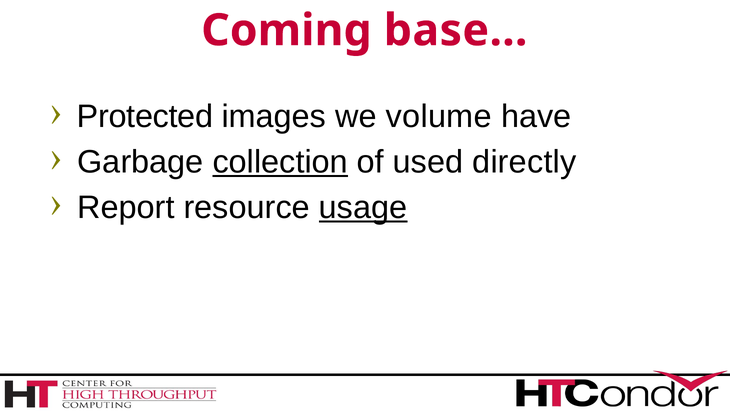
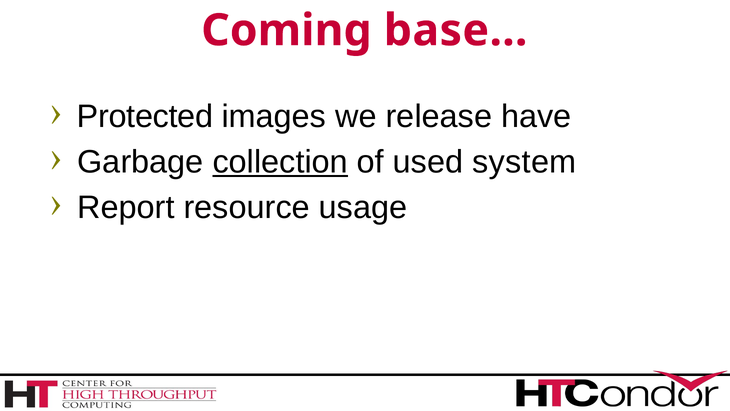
volume: volume -> release (439, 117)
directly: directly -> system (524, 162)
usage underline: present -> none (363, 208)
